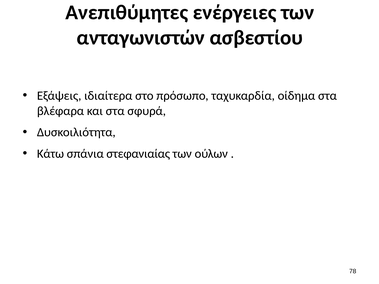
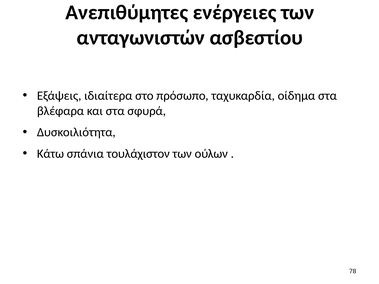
στεφανιαίας: στεφανιαίας -> τουλάχιστον (138, 154)
